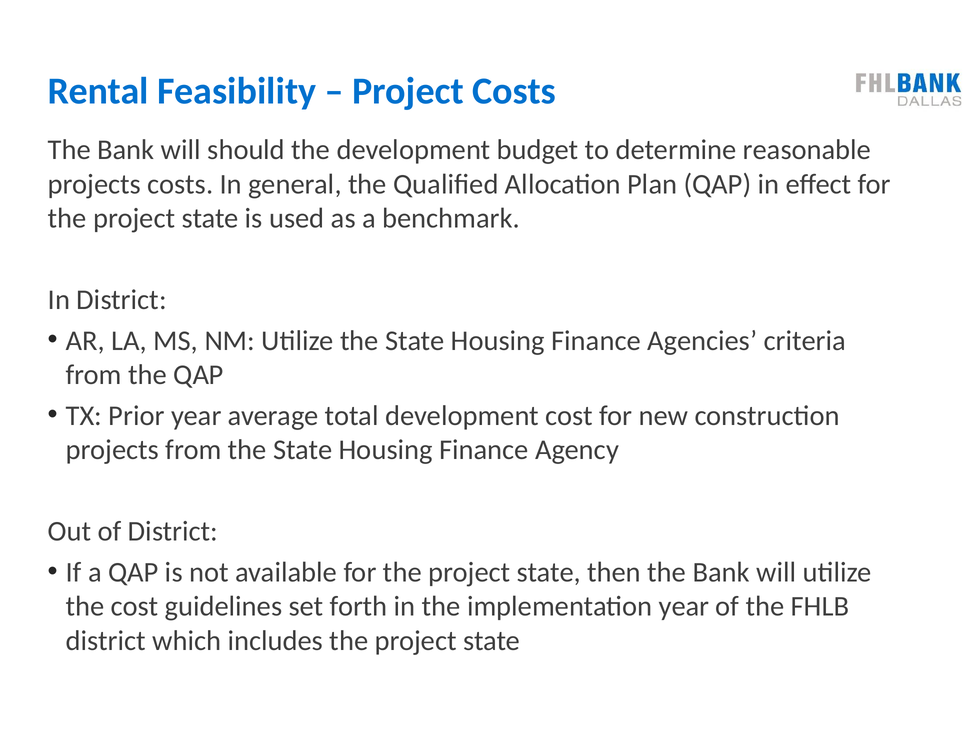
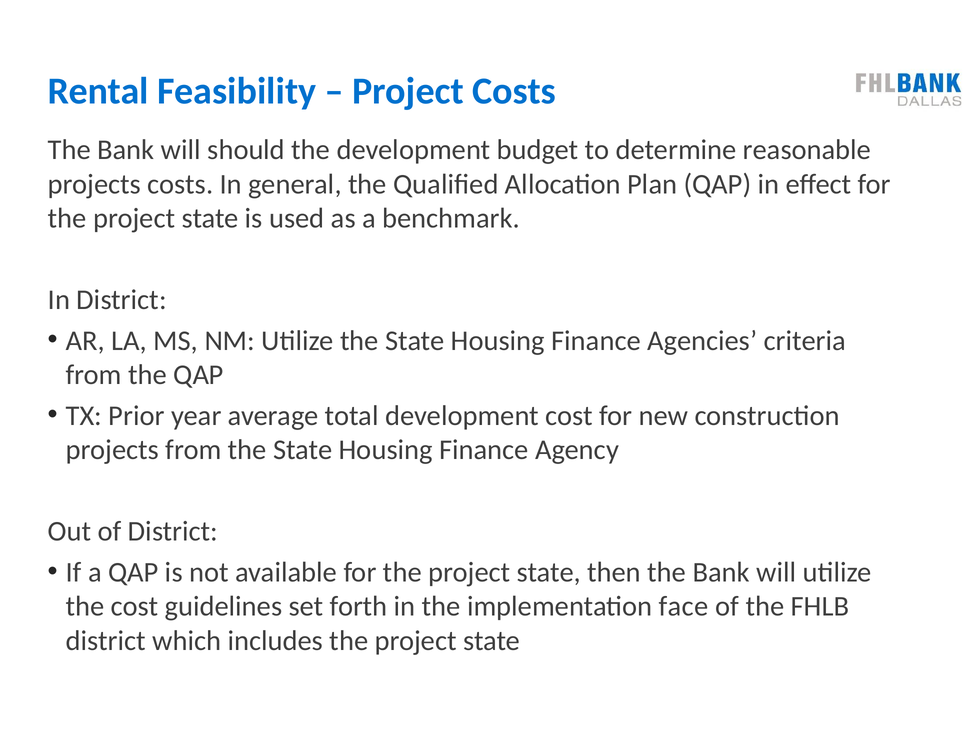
implementation year: year -> face (684, 607)
